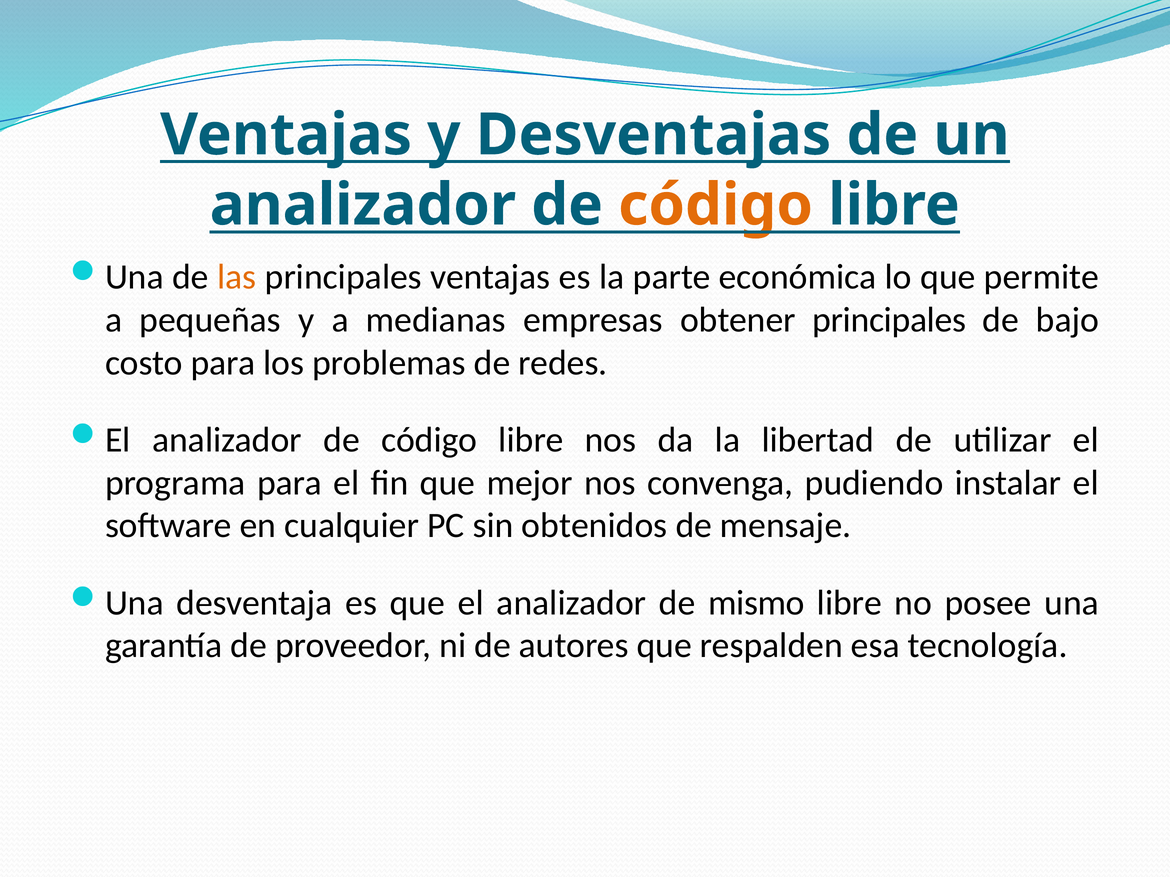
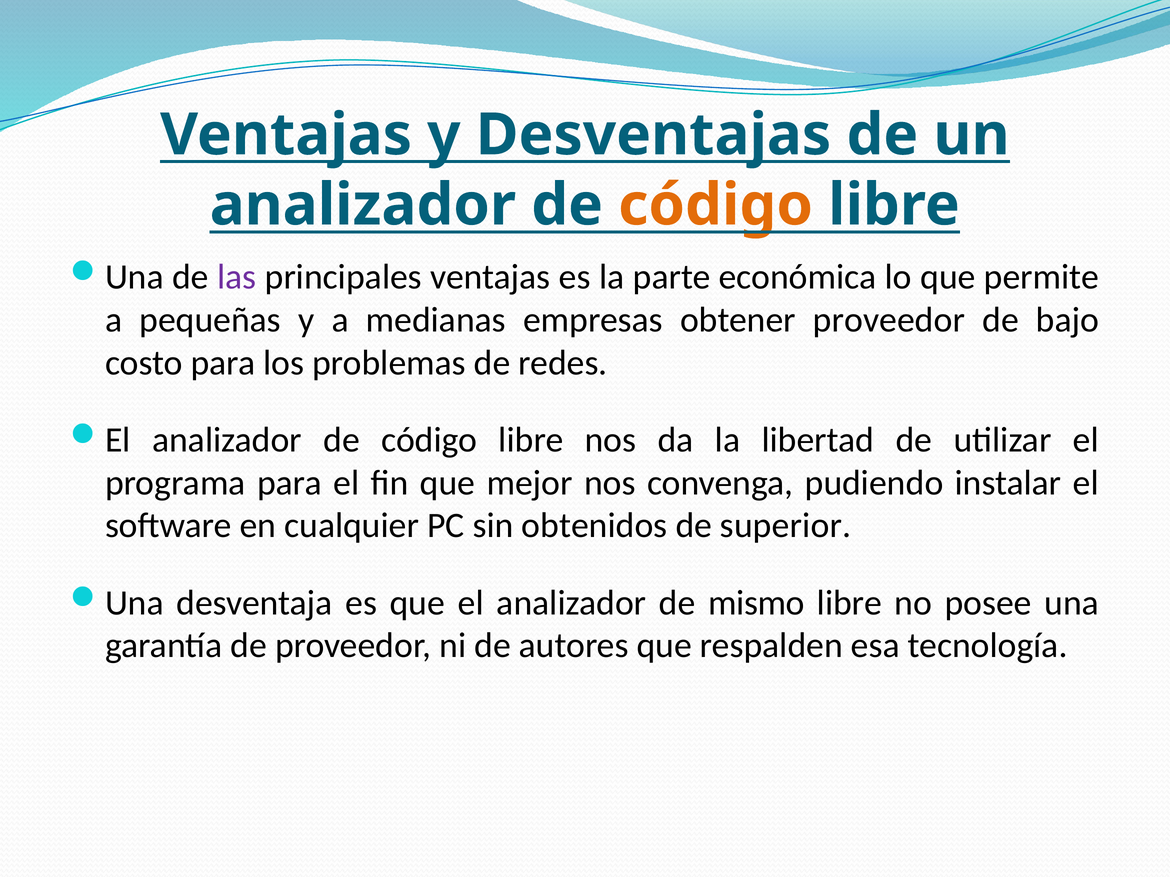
las colour: orange -> purple (237, 277)
obtener principales: principales -> proveedor (889, 320)
mensaje: mensaje -> superior (786, 526)
